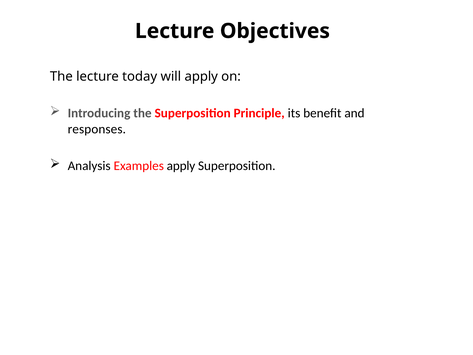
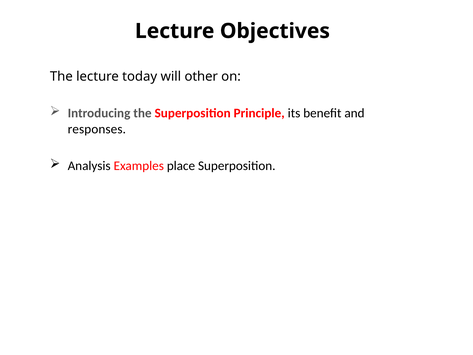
will apply: apply -> other (201, 76)
Examples apply: apply -> place (181, 166)
